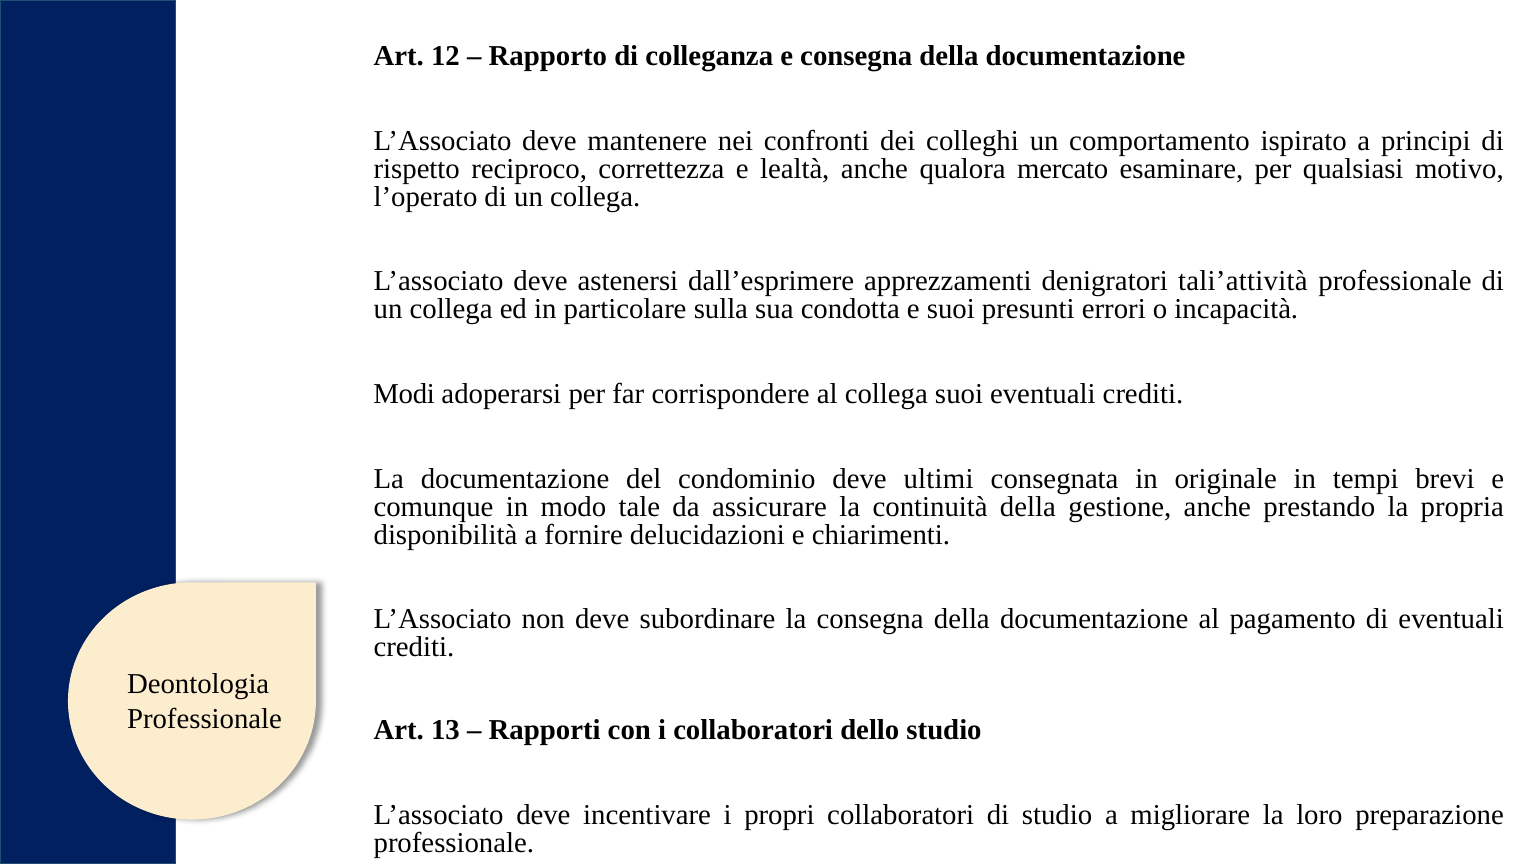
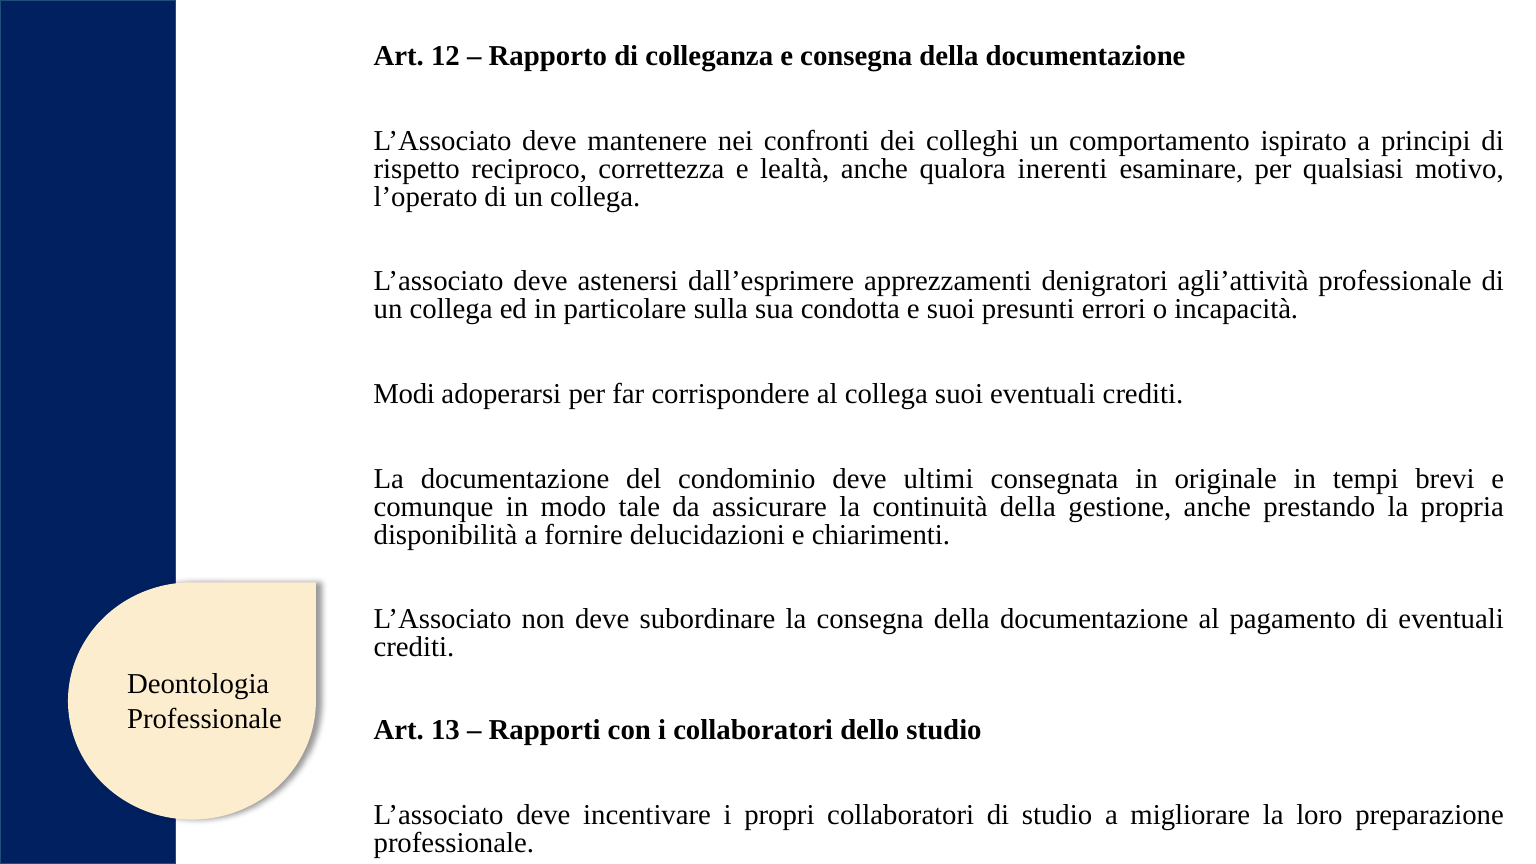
mercato: mercato -> inerenti (1063, 169)
tali’attività: tali’attività -> agli’attività (1243, 281)
